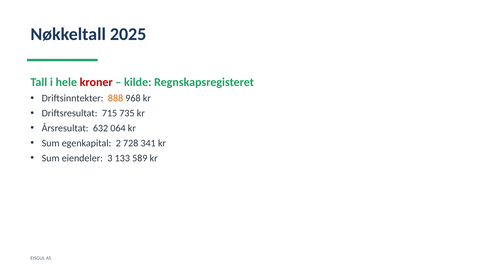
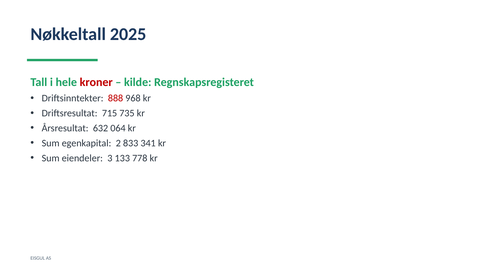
888 colour: orange -> red (116, 98)
728: 728 -> 833 (131, 143)
589: 589 -> 778 (140, 158)
